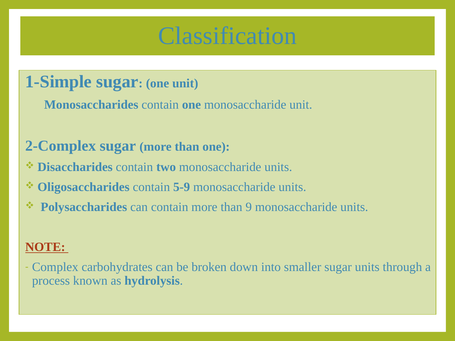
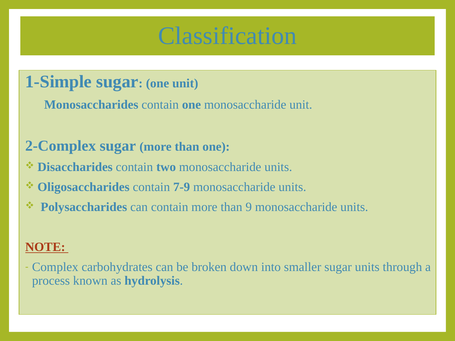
5-9: 5-9 -> 7-9 (182, 187)
